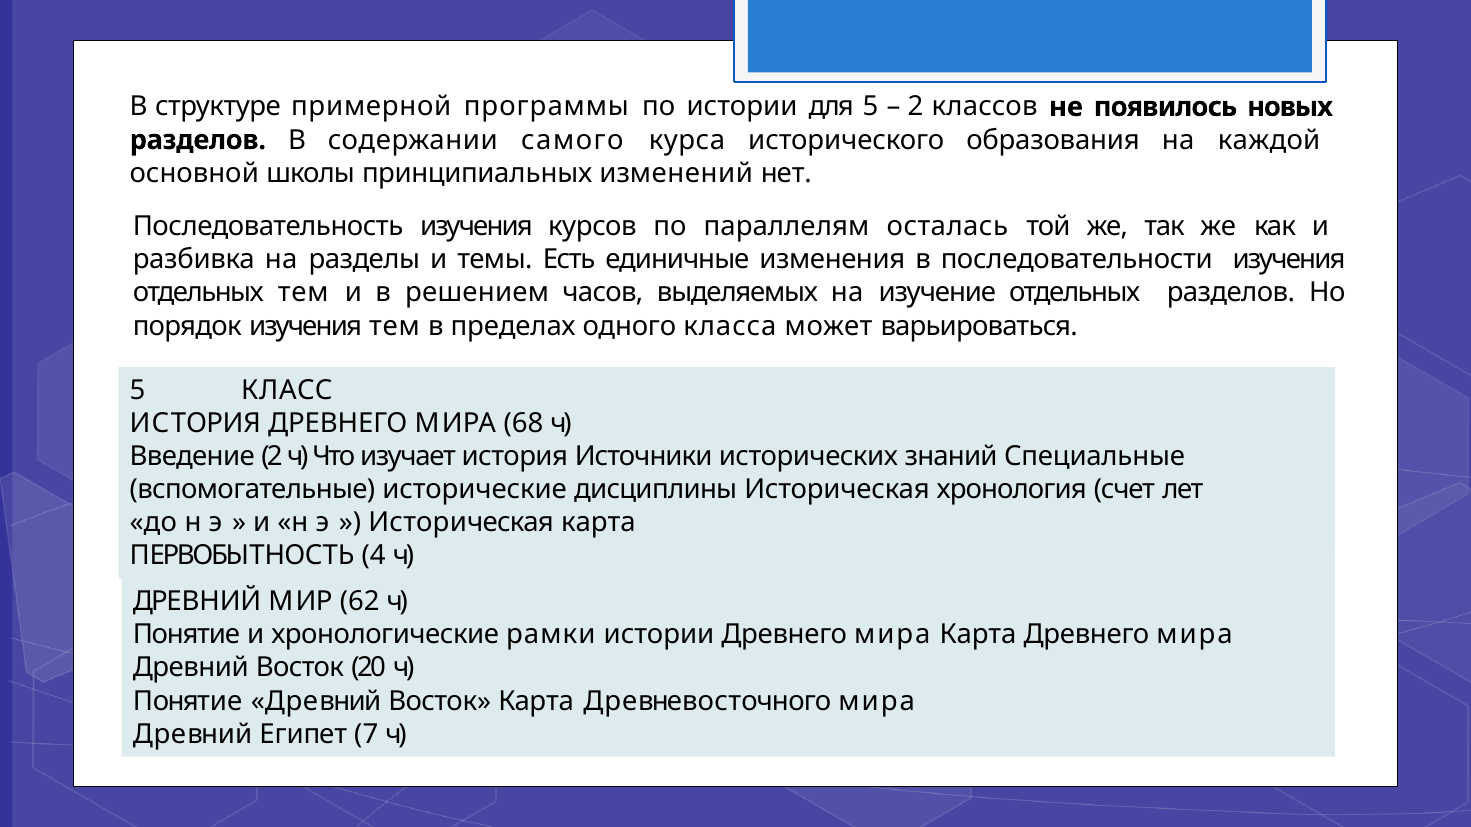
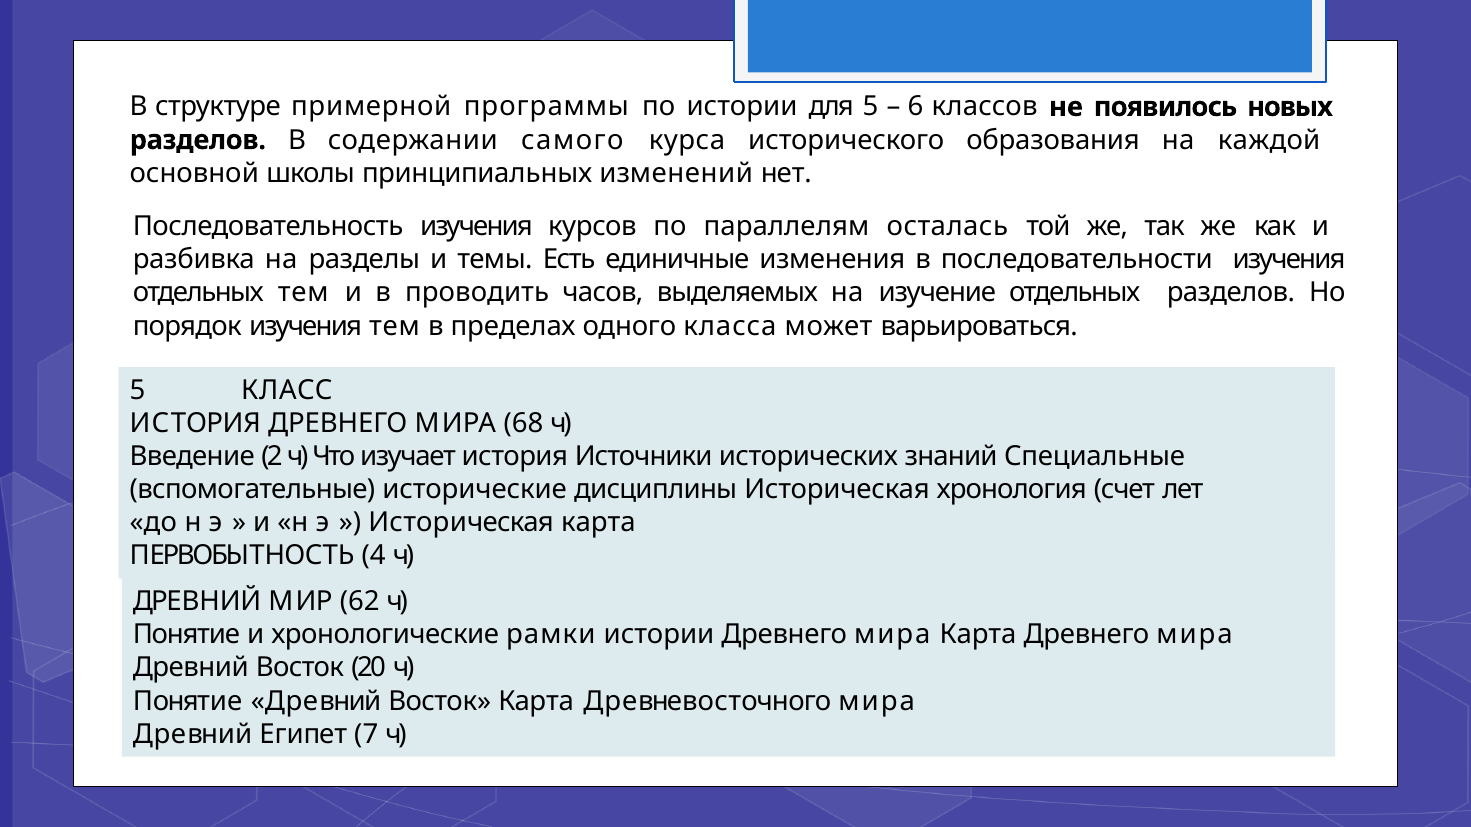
2: 2 -> 6 (915, 107)
решением: решением -> проводить (477, 293)
